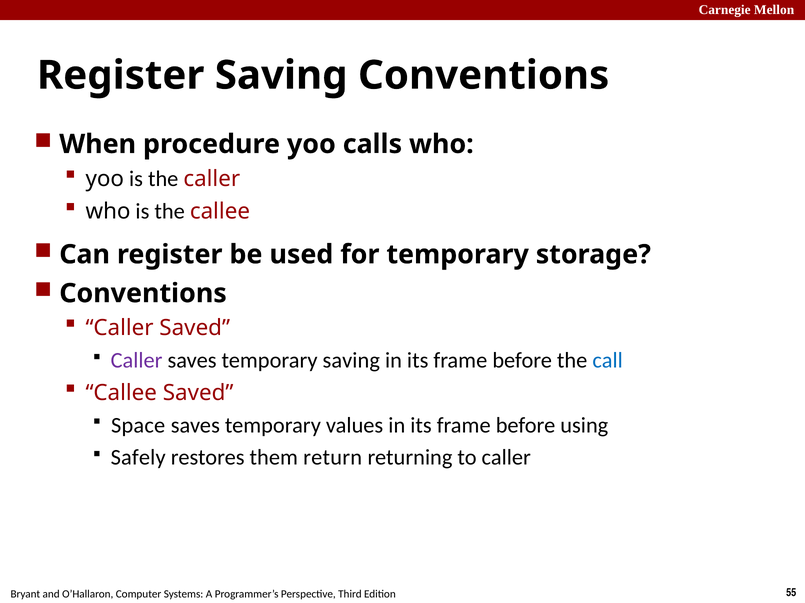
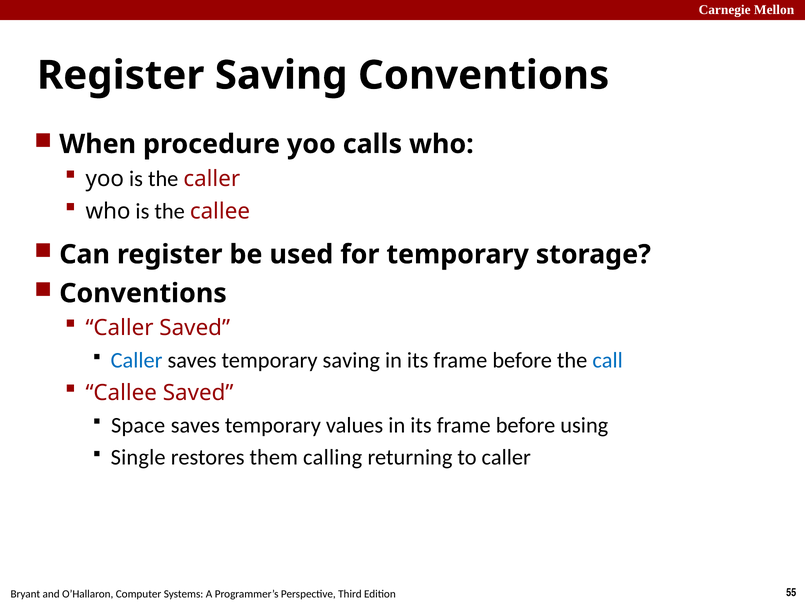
Caller colour: purple -> blue (137, 361)
Safely: Safely -> Single (138, 458)
return: return -> calling (333, 458)
